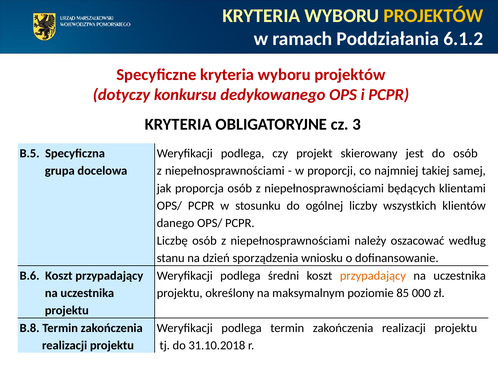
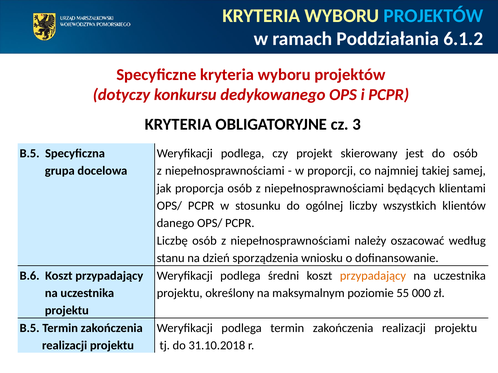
PROJEKTÓW colour: yellow -> light blue (433, 16)
85: 85 -> 55 (403, 293)
B.8: B.8 -> B.5 (30, 328)
